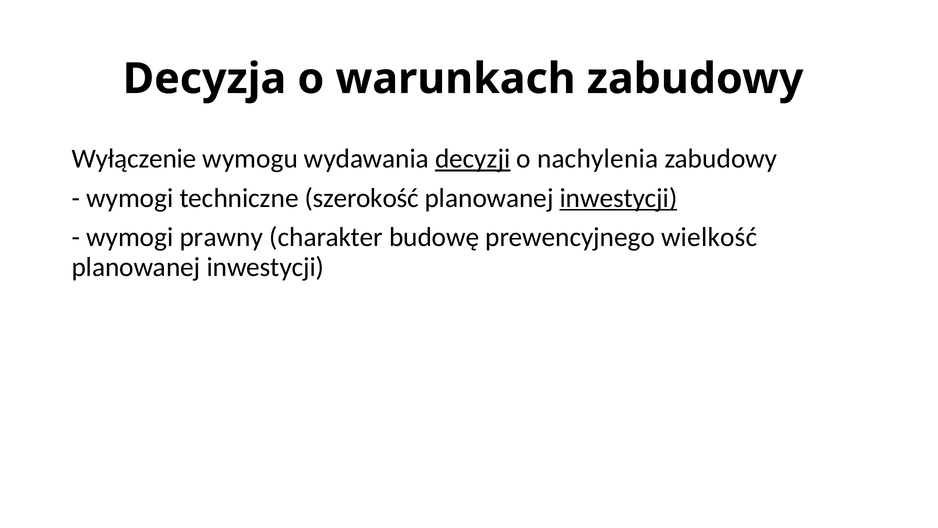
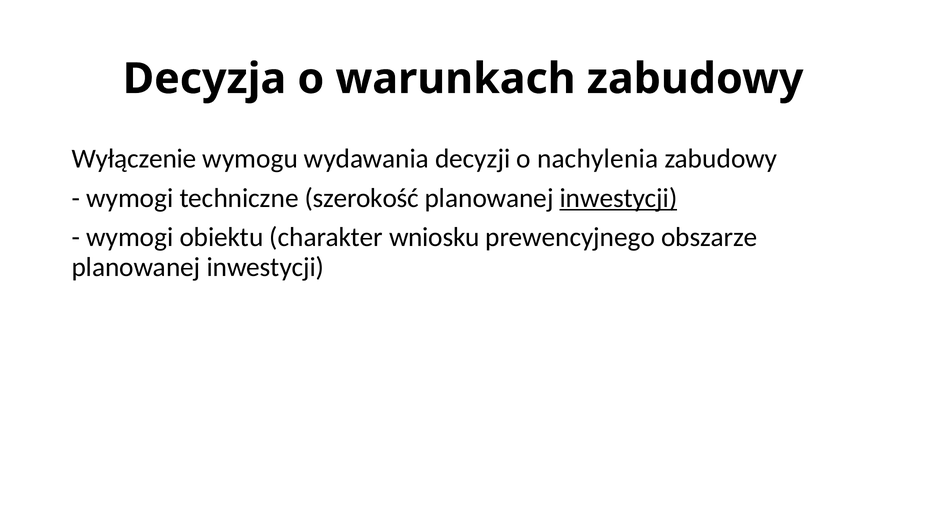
decyzji underline: present -> none (473, 159)
prawny: prawny -> obiektu (221, 237)
budowę: budowę -> wniosku (434, 237)
wielkość: wielkość -> obszarze (709, 237)
